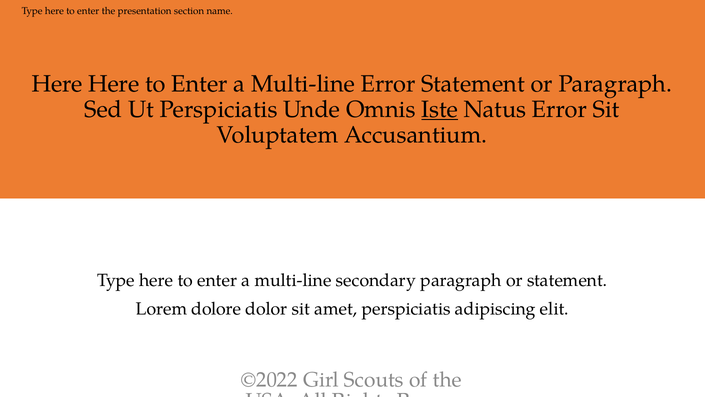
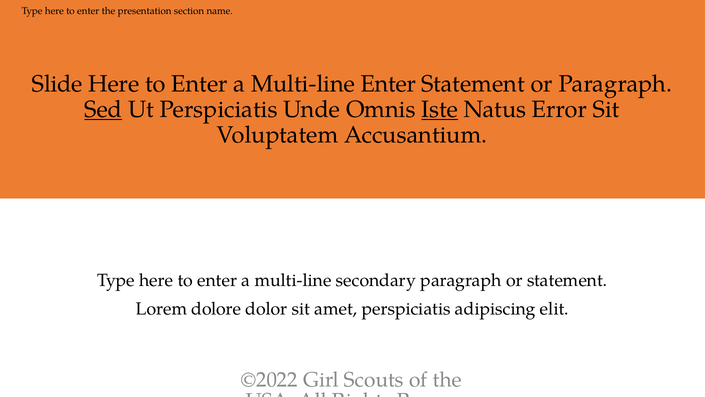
Here: Here -> Slide (57, 84)
Multi-line Error: Error -> Enter (388, 84)
Sed underline: none -> present (103, 109)
